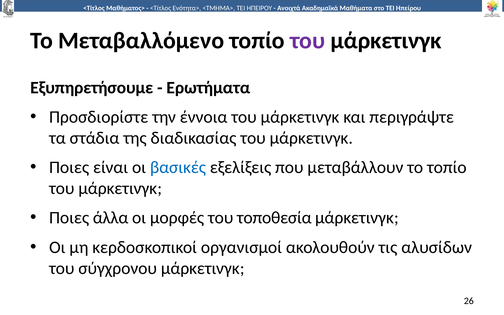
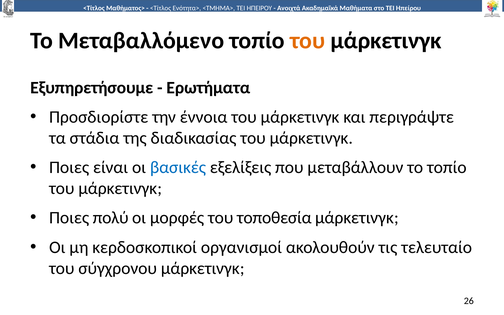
του colour: purple -> orange (308, 41)
άλλα: άλλα -> πολύ (111, 218)
αλυσίδων: αλυσίδων -> τελευταίο (437, 247)
